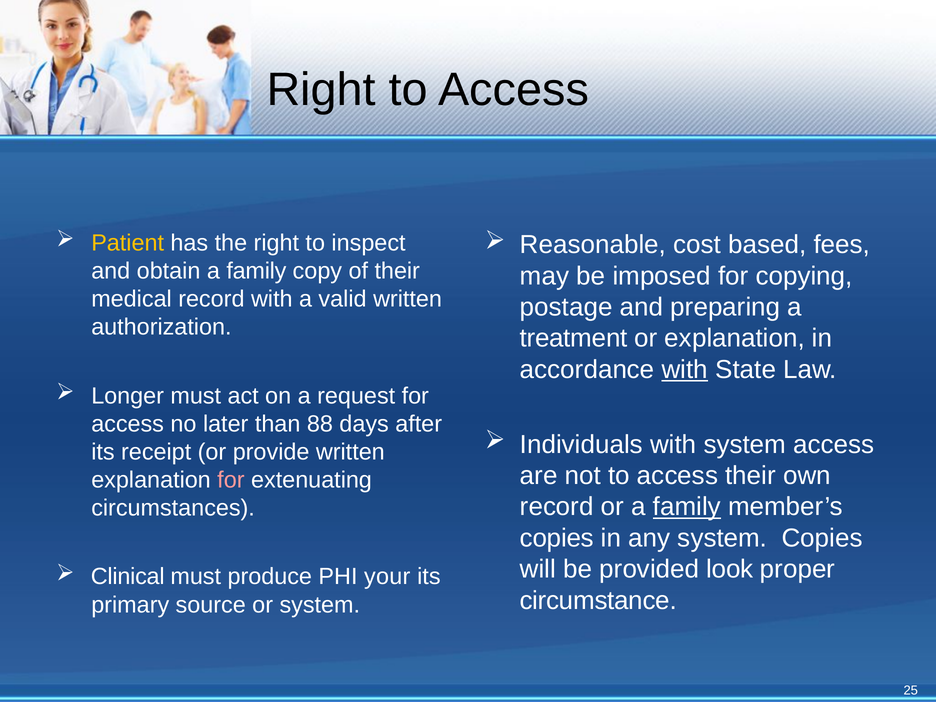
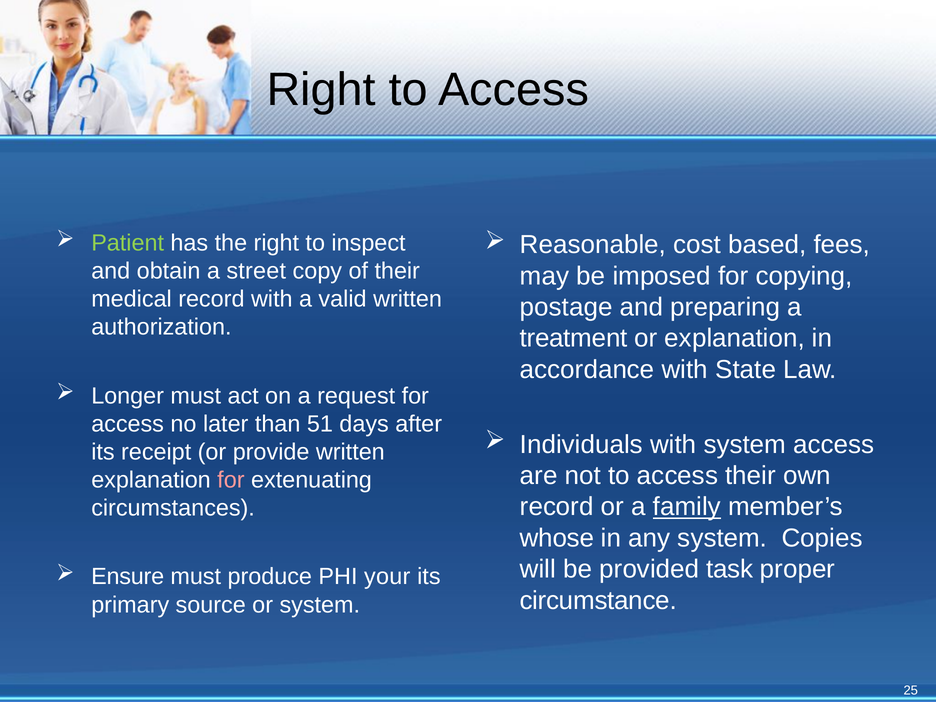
Patient colour: yellow -> light green (128, 243)
obtain a family: family -> street (256, 271)
with underline: present -> none (685, 370)
88: 88 -> 51 (320, 424)
copies: copies -> whose (557, 538)
look: look -> task (730, 569)
Clinical: Clinical -> Ensure (128, 577)
